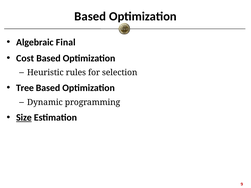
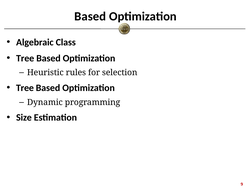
Final: Final -> Class (66, 42)
Cost: Cost -> Tree (25, 58)
Size underline: present -> none (24, 118)
